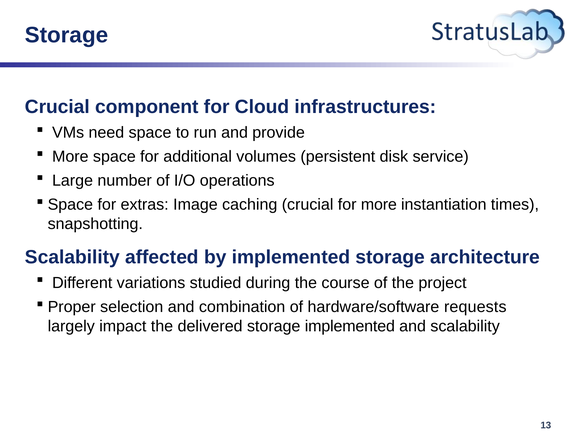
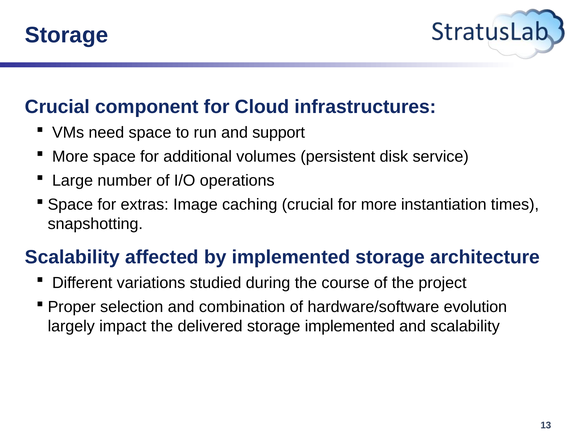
provide: provide -> support (279, 133)
requests: requests -> evolution (475, 307)
